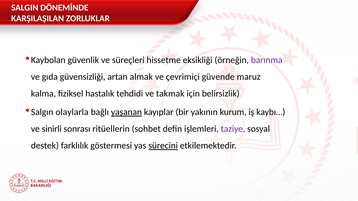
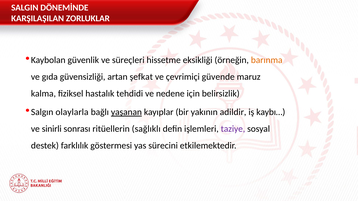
barınma colour: purple -> orange (267, 60)
almak: almak -> şefkat (141, 77)
takmak: takmak -> nedene (170, 94)
kurum: kurum -> adildir (233, 112)
sohbet: sohbet -> sağlıklı (146, 129)
sürecini underline: present -> none (163, 146)
